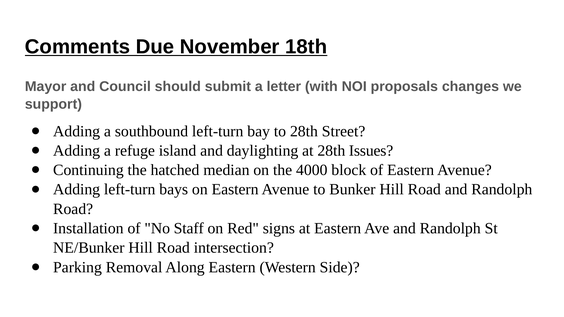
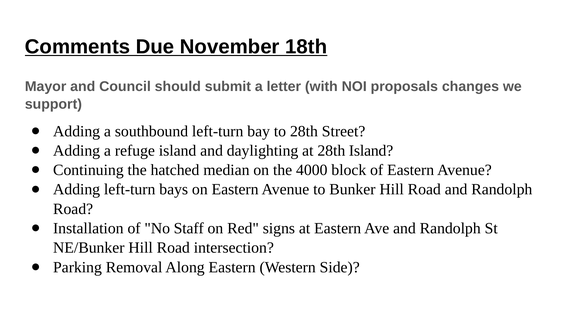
28th Issues: Issues -> Island (371, 151)
